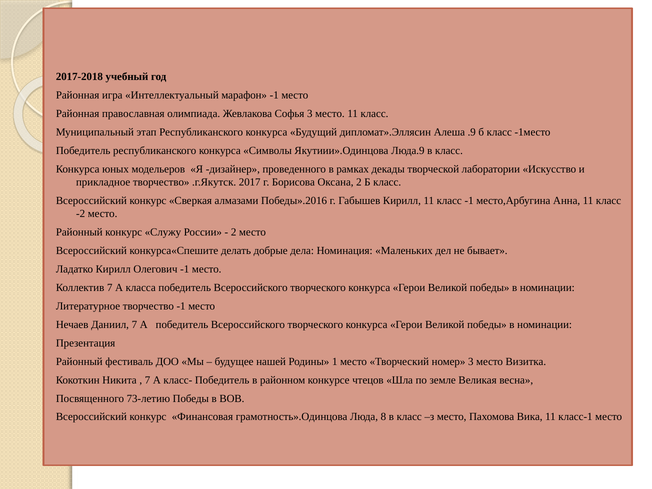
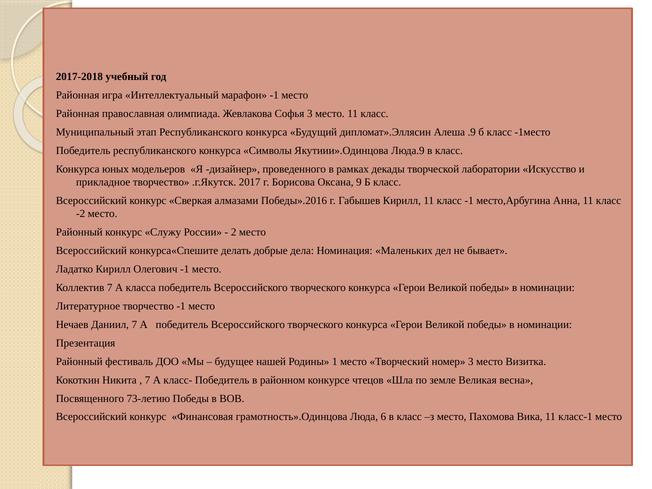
Оксана 2: 2 -> 9 (359, 182)
8: 8 -> 6 (383, 417)
